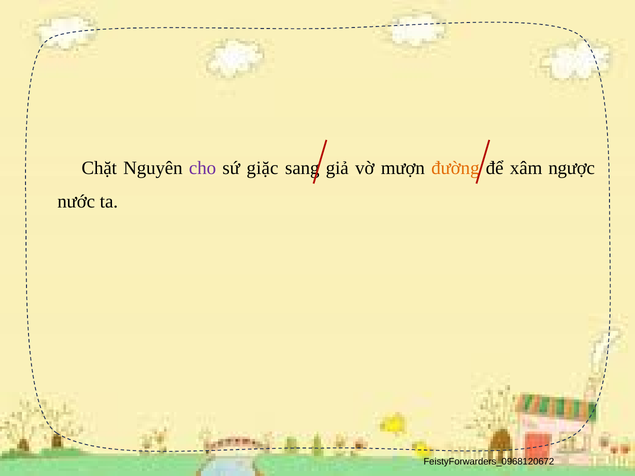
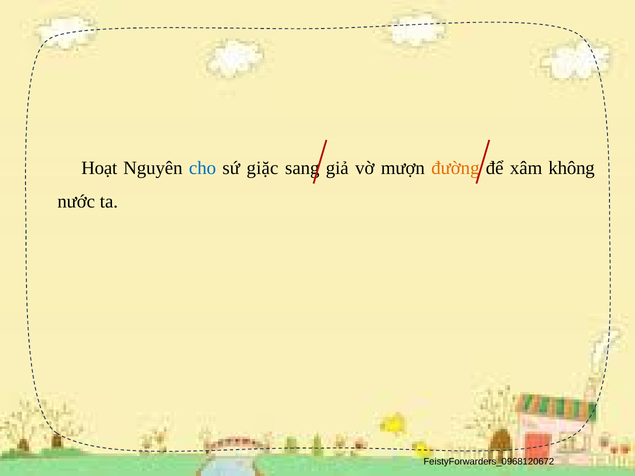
Chặt: Chặt -> Hoạt (99, 168)
cho colour: purple -> blue (203, 168)
ngược: ngược -> không (572, 168)
